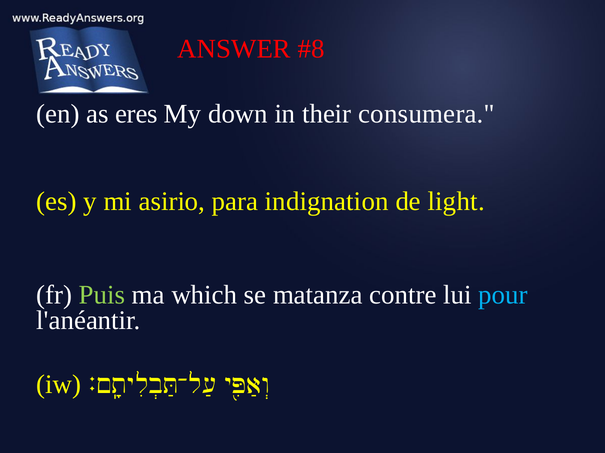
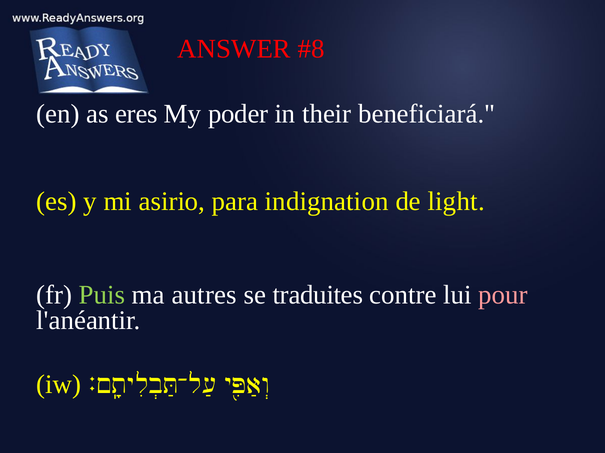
down: down -> poder (238, 114)
consumera: consumera -> beneficiará (427, 114)
which: which -> autres (204, 295)
matanza: matanza -> traduites (318, 295)
pour colour: light blue -> pink (503, 295)
